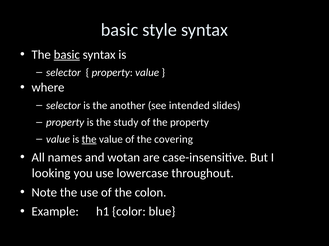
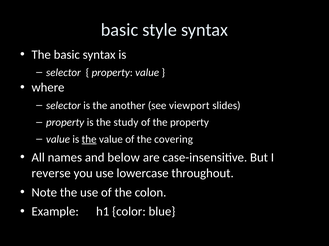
basic underline: present -> none (67, 55)
intended: intended -> viewport (189, 106)
wotan: wotan -> below (124, 158)
looking: looking -> reverse (51, 174)
